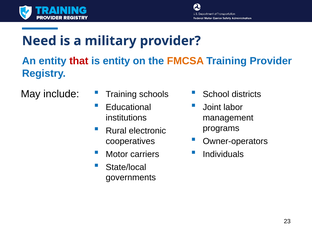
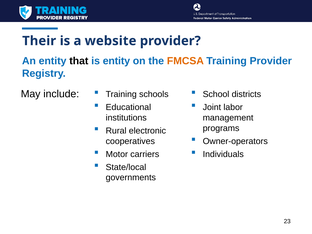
Need: Need -> Their (39, 41)
military: military -> website (111, 41)
that colour: red -> black (79, 61)
